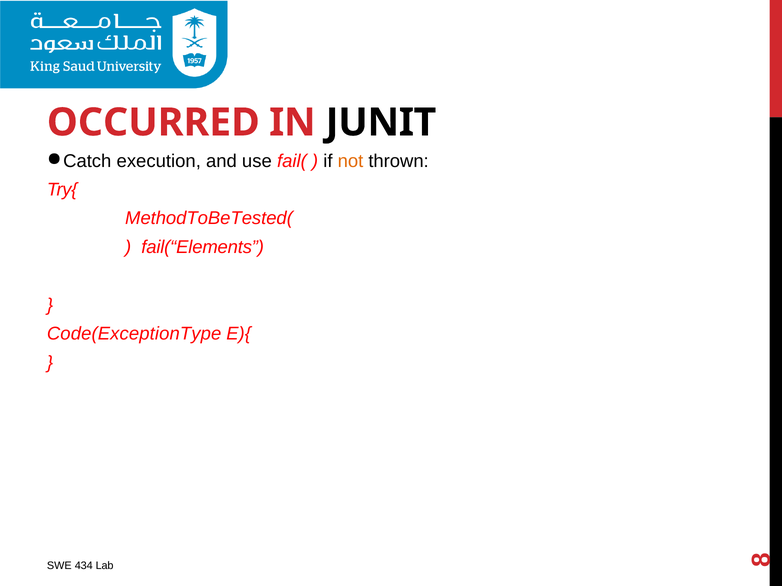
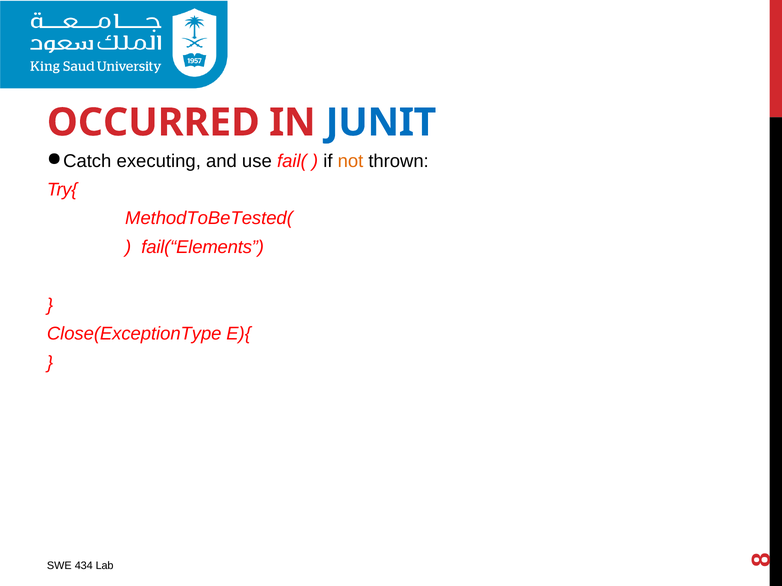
JUNIT colour: black -> blue (381, 123)
execution: execution -> executing (159, 161)
Code(ExceptionType: Code(ExceptionType -> Close(ExceptionType (134, 334)
